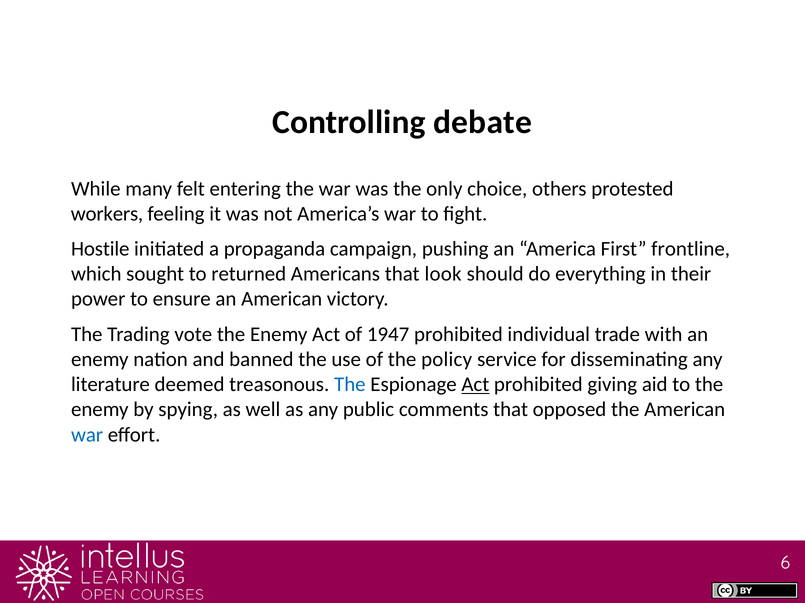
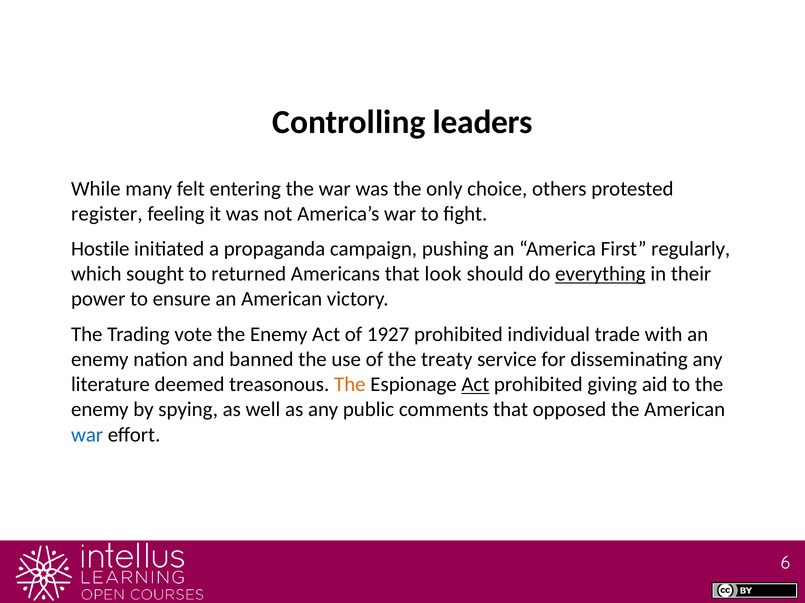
debate: debate -> leaders (483, 122)
workers: workers -> register (107, 214)
frontline: frontline -> regularly (691, 249)
everything underline: none -> present (600, 274)
1947: 1947 -> 1927 (388, 335)
policy: policy -> treaty (447, 360)
The colour: blue -> orange (350, 385)
